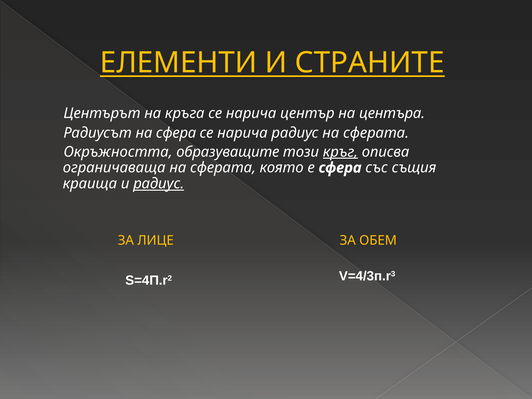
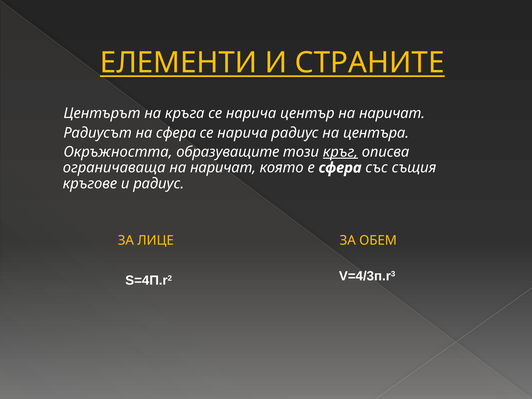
център на центъра: центъра -> наричат (392, 113)
радиус на сферата: сферата -> центъра (376, 133)
сферата: сферата -> наричат (223, 168)
краища: краища -> кръгове (90, 184)
радиус underline: present -> none (159, 184)
